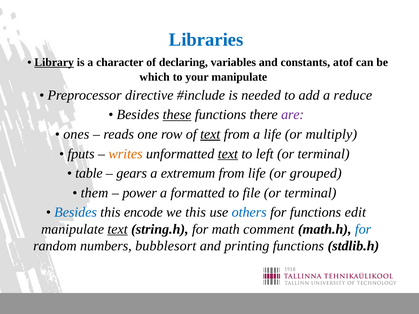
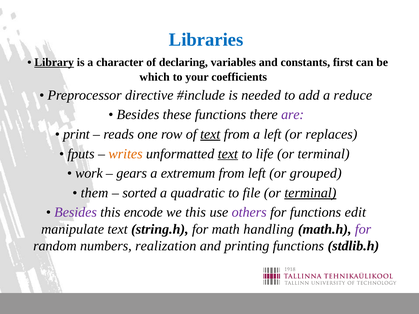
atof: atof -> first (343, 62)
your manipulate: manipulate -> coefficients (239, 77)
these underline: present -> none (177, 115)
ones: ones -> print (76, 134)
a life: life -> left (273, 134)
multiply: multiply -> replaces (331, 134)
left: left -> life (265, 154)
table: table -> work (89, 173)
from life: life -> left (257, 173)
power: power -> sorted (140, 193)
formatted: formatted -> quadratic (198, 193)
terminal underline: none -> present (310, 193)
Besides colour: blue -> purple (76, 212)
others colour: blue -> purple (249, 212)
text underline: present -> none (118, 229)
comment: comment -> handling (269, 229)
for colour: blue -> purple (363, 229)
bubblesort: bubblesort -> realization (166, 246)
